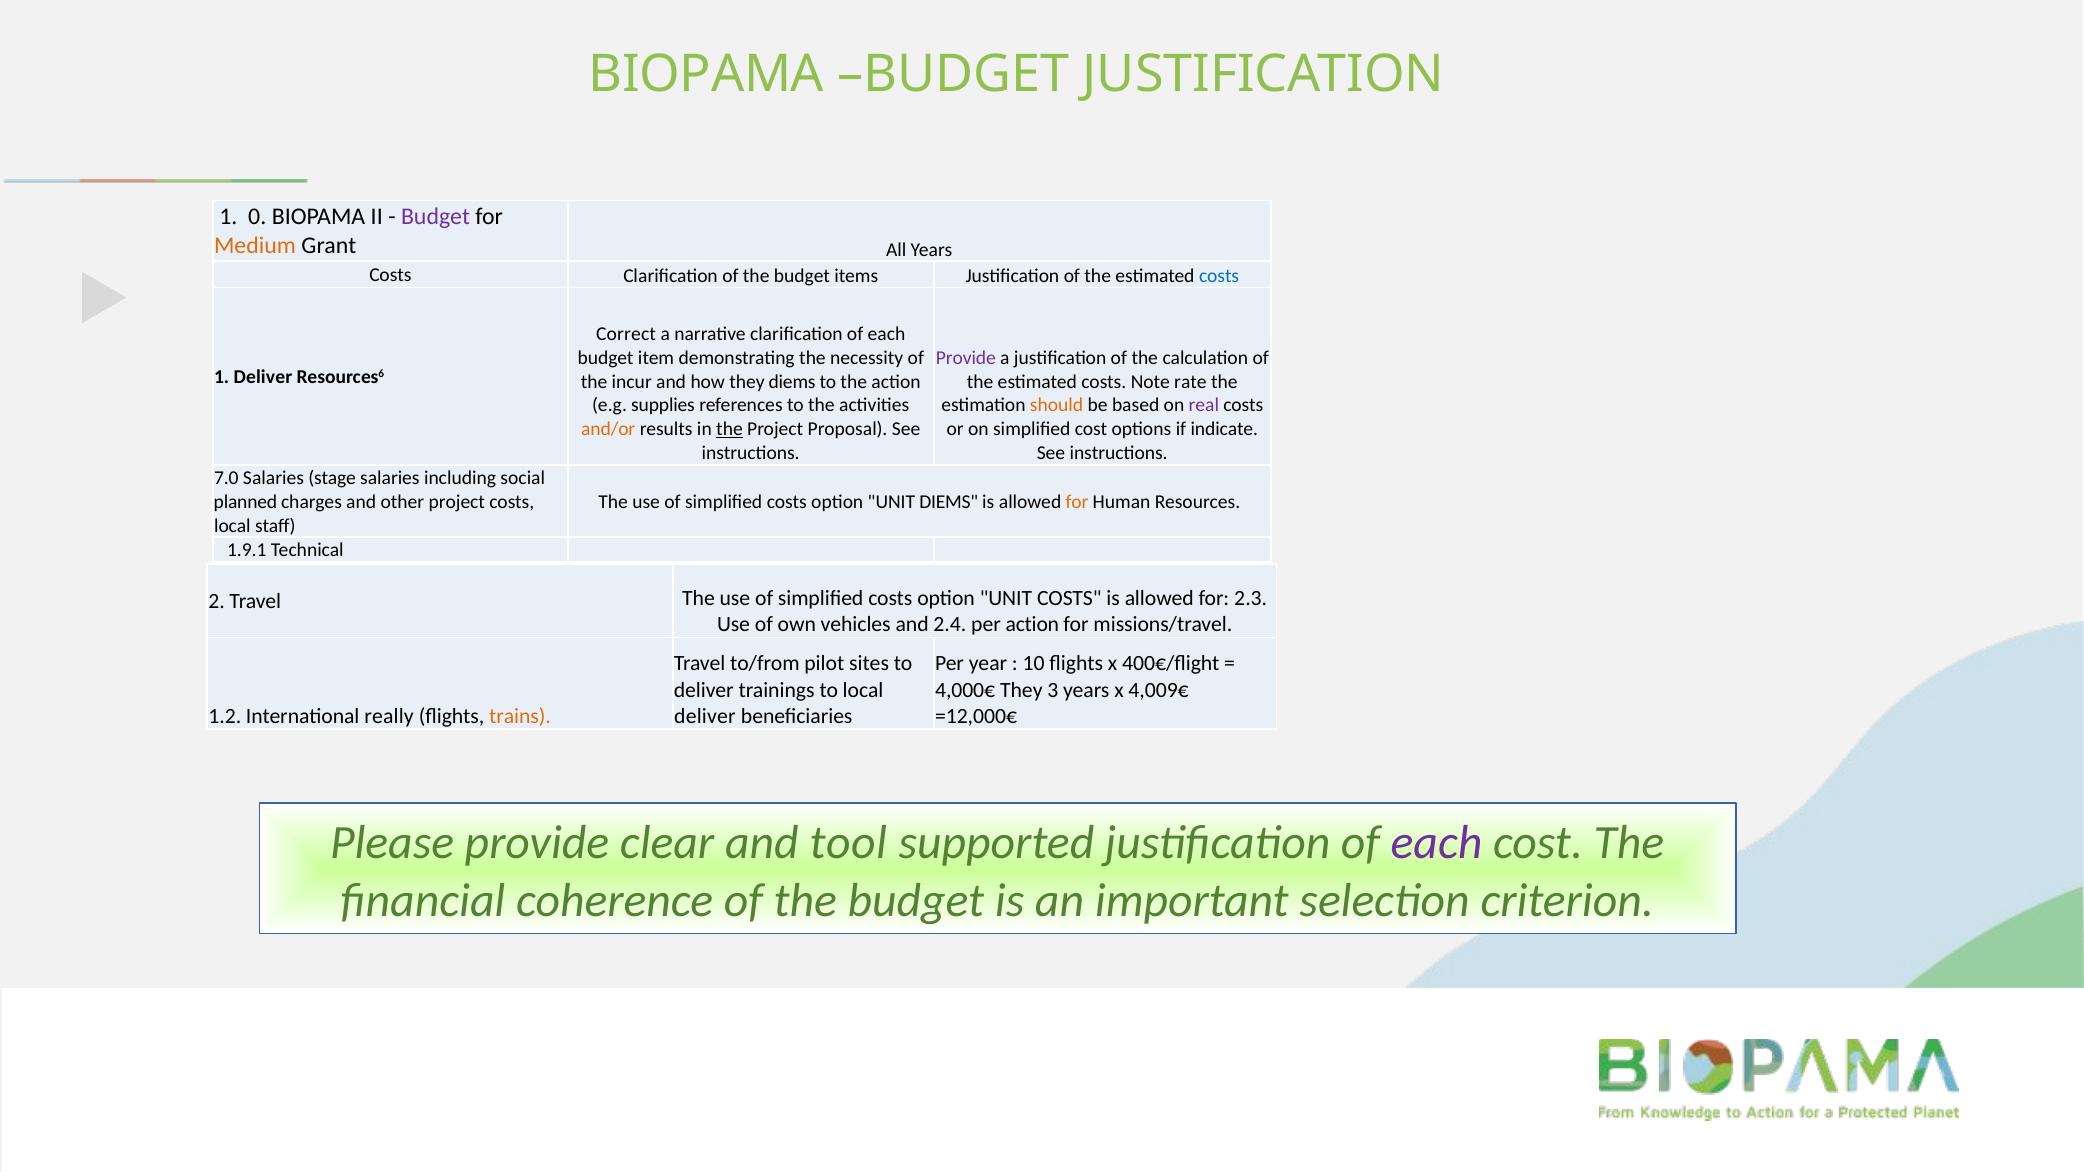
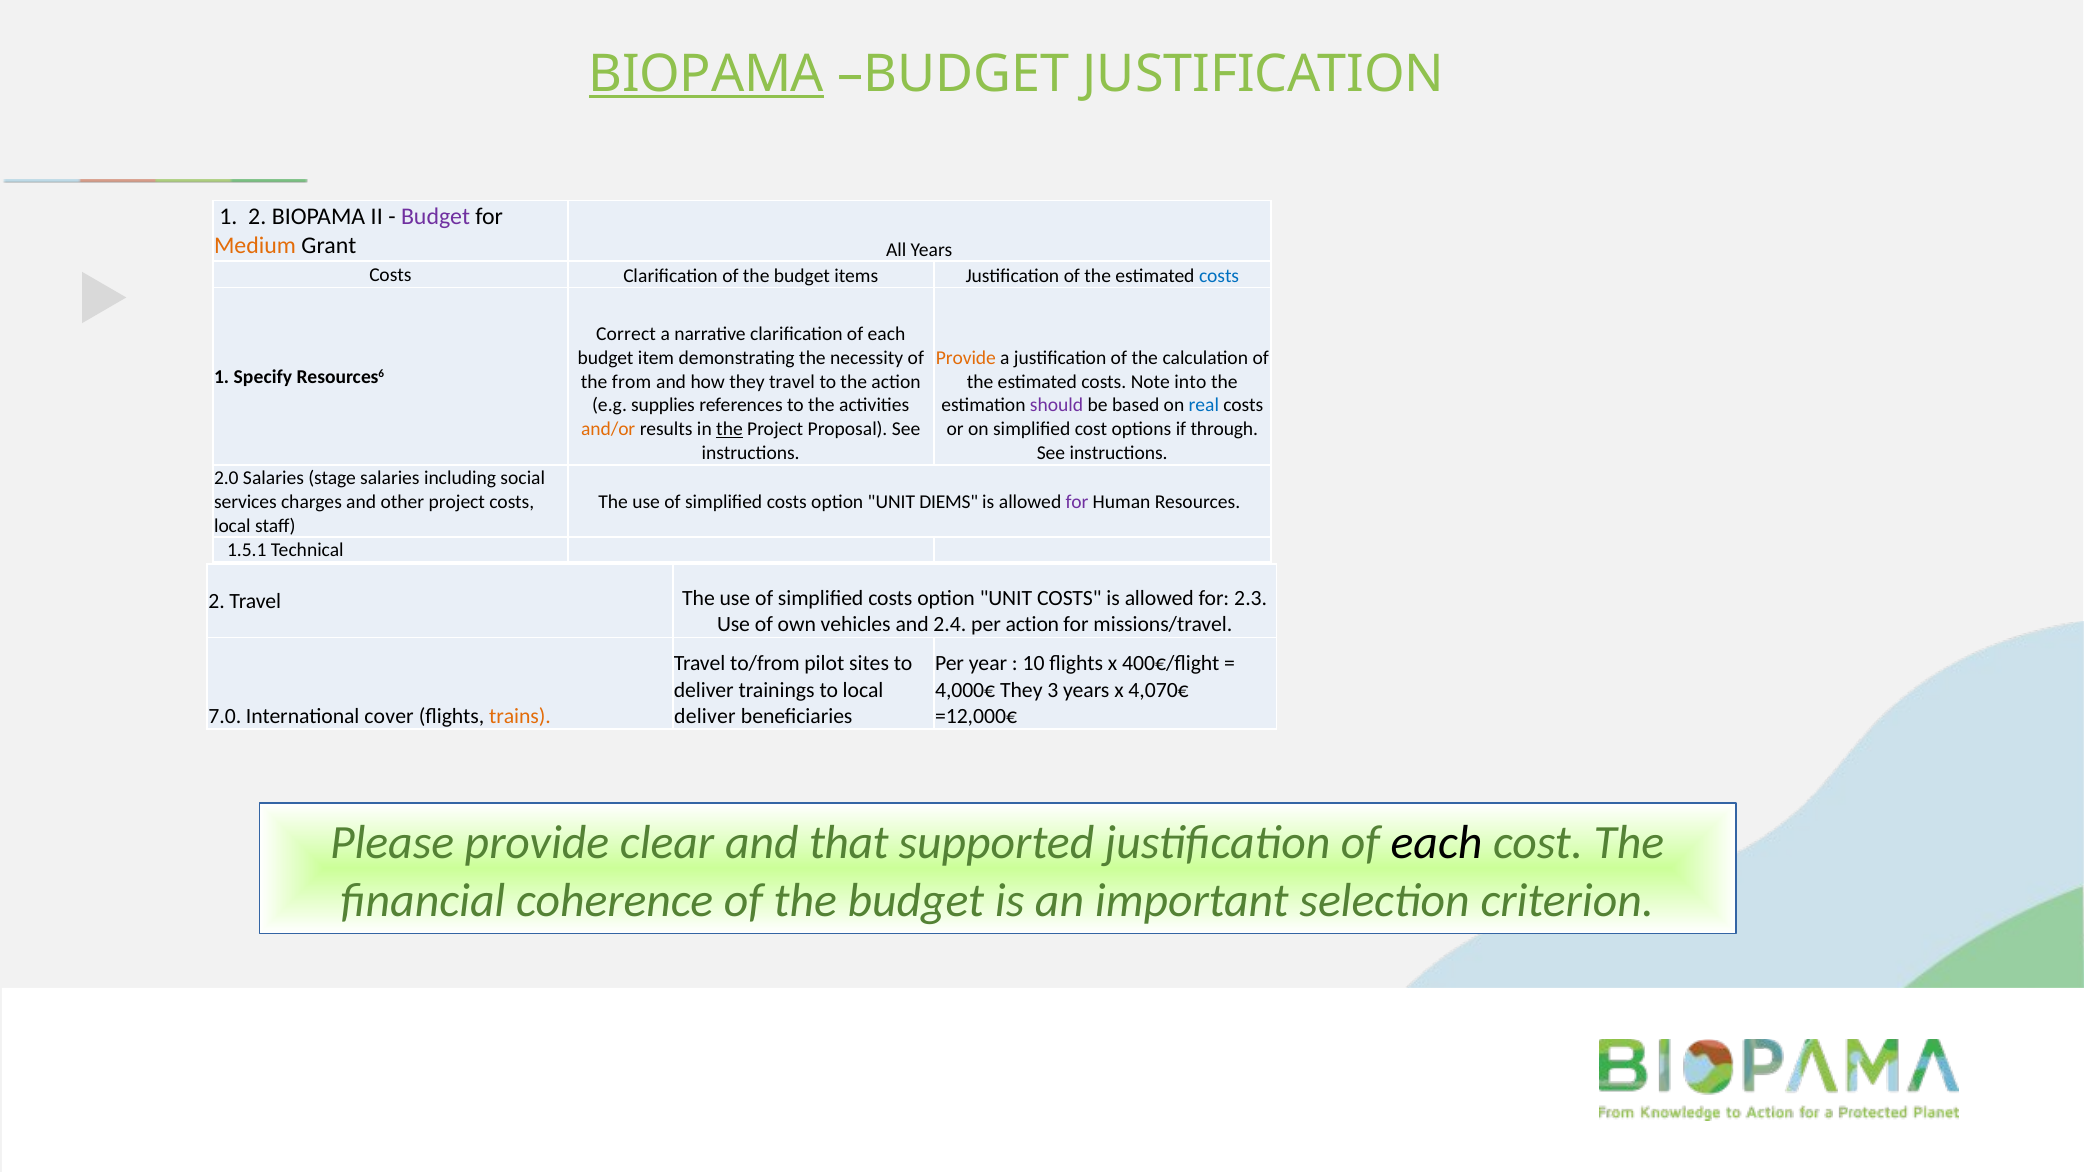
BIOPAMA underline: none -> present (707, 74)
1 0: 0 -> 2 (257, 216)
Provide colour: purple -> orange (966, 358)
1 Deliver: Deliver -> Specify (263, 377)
incur: incur -> from (632, 382)
they diems: diems -> travel (792, 382)
rate: rate -> into (1190, 382)
should colour: orange -> purple (1057, 406)
real colour: purple -> blue (1204, 406)
indicate: indicate -> through (1224, 429)
7.0: 7.0 -> 2.0 (226, 478)
for colour: orange -> purple (1077, 502)
planned: planned -> services (245, 502)
1.9.1: 1.9.1 -> 1.5.1 (247, 550)
4,009€: 4,009€ -> 4,070€ (1159, 690)
1.2: 1.2 -> 7.0 (225, 716)
really: really -> cover (389, 716)
tool: tool -> that (849, 843)
each colour: purple -> black (1437, 843)
